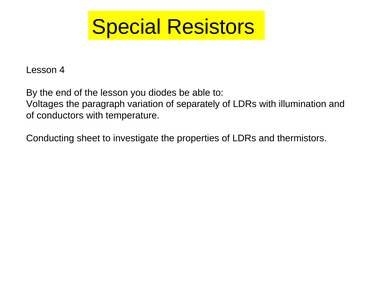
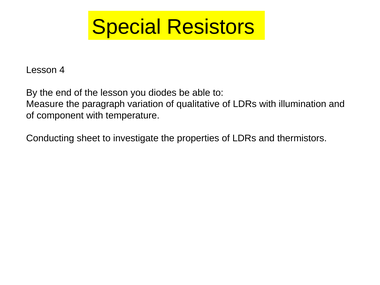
Voltages: Voltages -> Measure (45, 104)
separately: separately -> qualitative (198, 104)
conductors: conductors -> component (60, 116)
